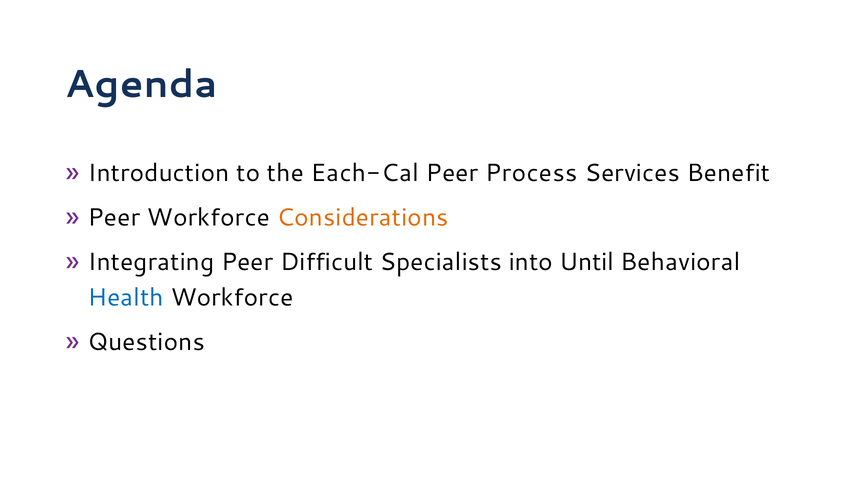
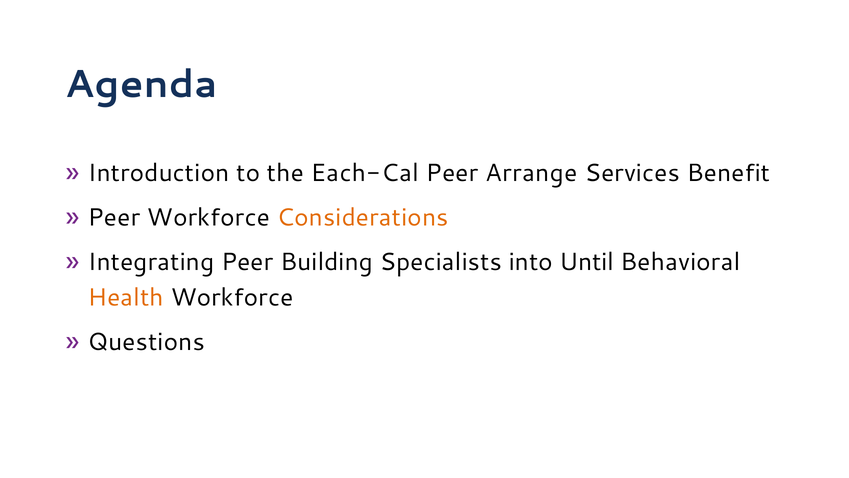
Process: Process -> Arrange (531, 173)
Difficult: Difficult -> Building (327, 262)
Health colour: blue -> orange (126, 297)
